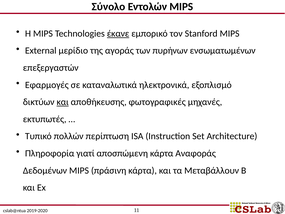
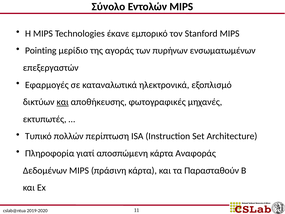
έκανε underline: present -> none (118, 33)
External: External -> Pointing (41, 51)
Μεταβάλλουν: Μεταβάλλουν -> Παρασταθούν (212, 170)
